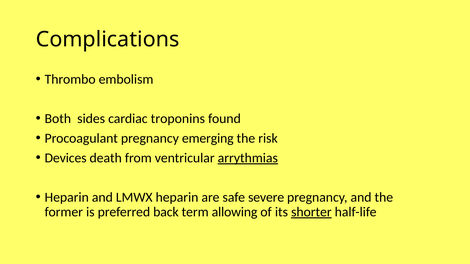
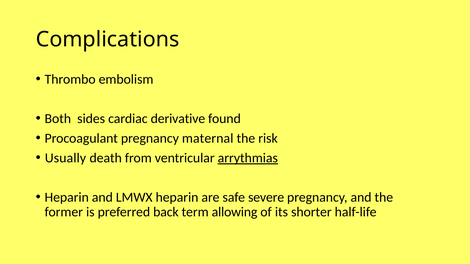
troponins: troponins -> derivative (178, 119)
emerging: emerging -> maternal (208, 138)
Devices: Devices -> Usually (65, 158)
shorter underline: present -> none (311, 212)
